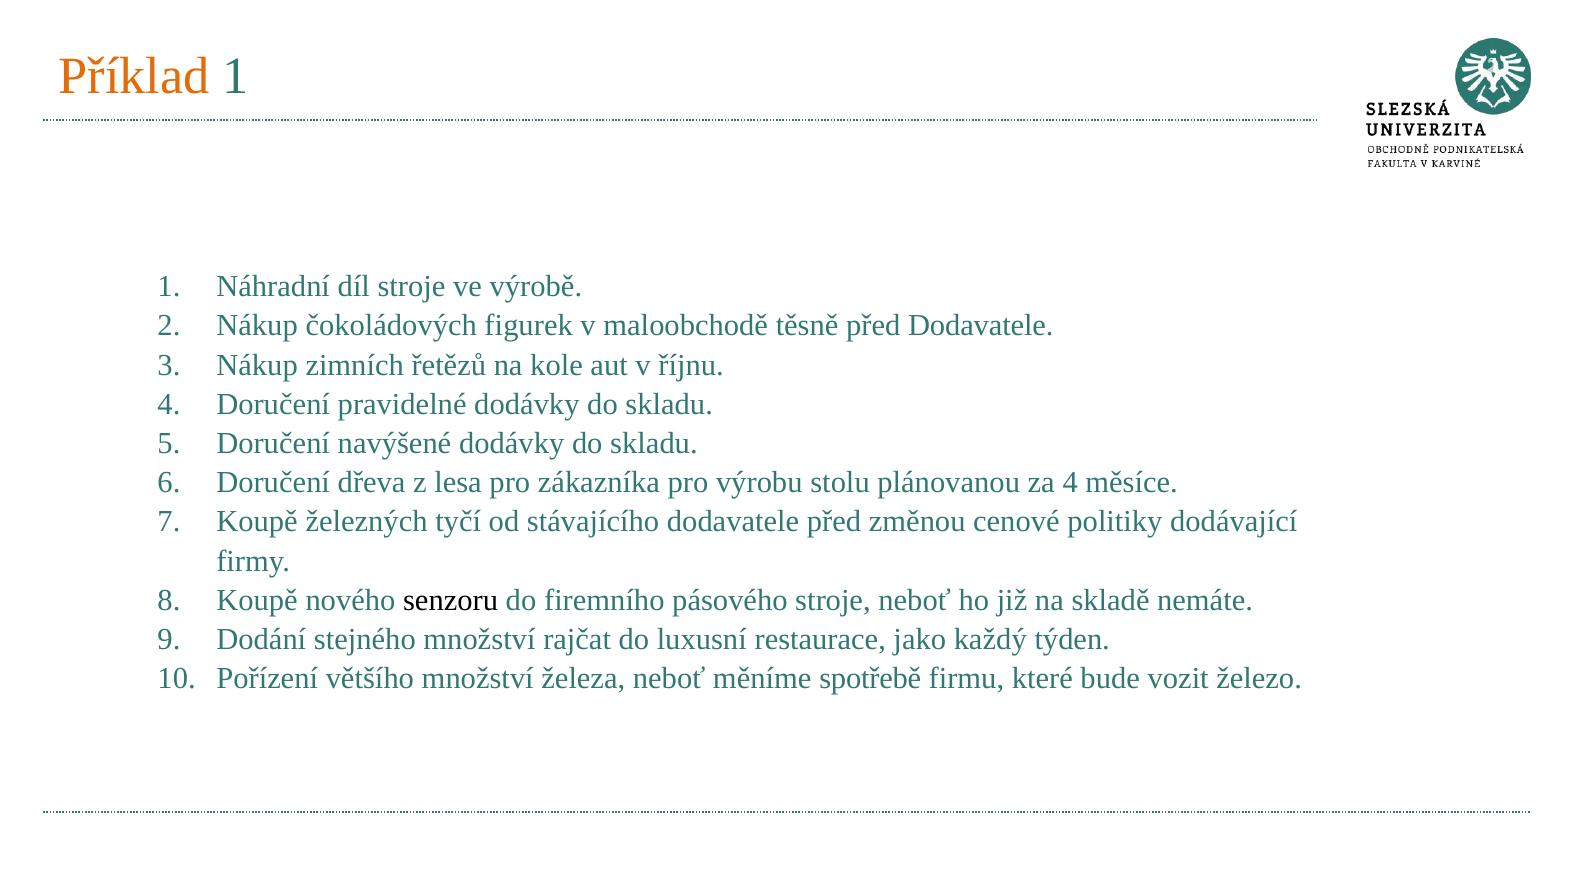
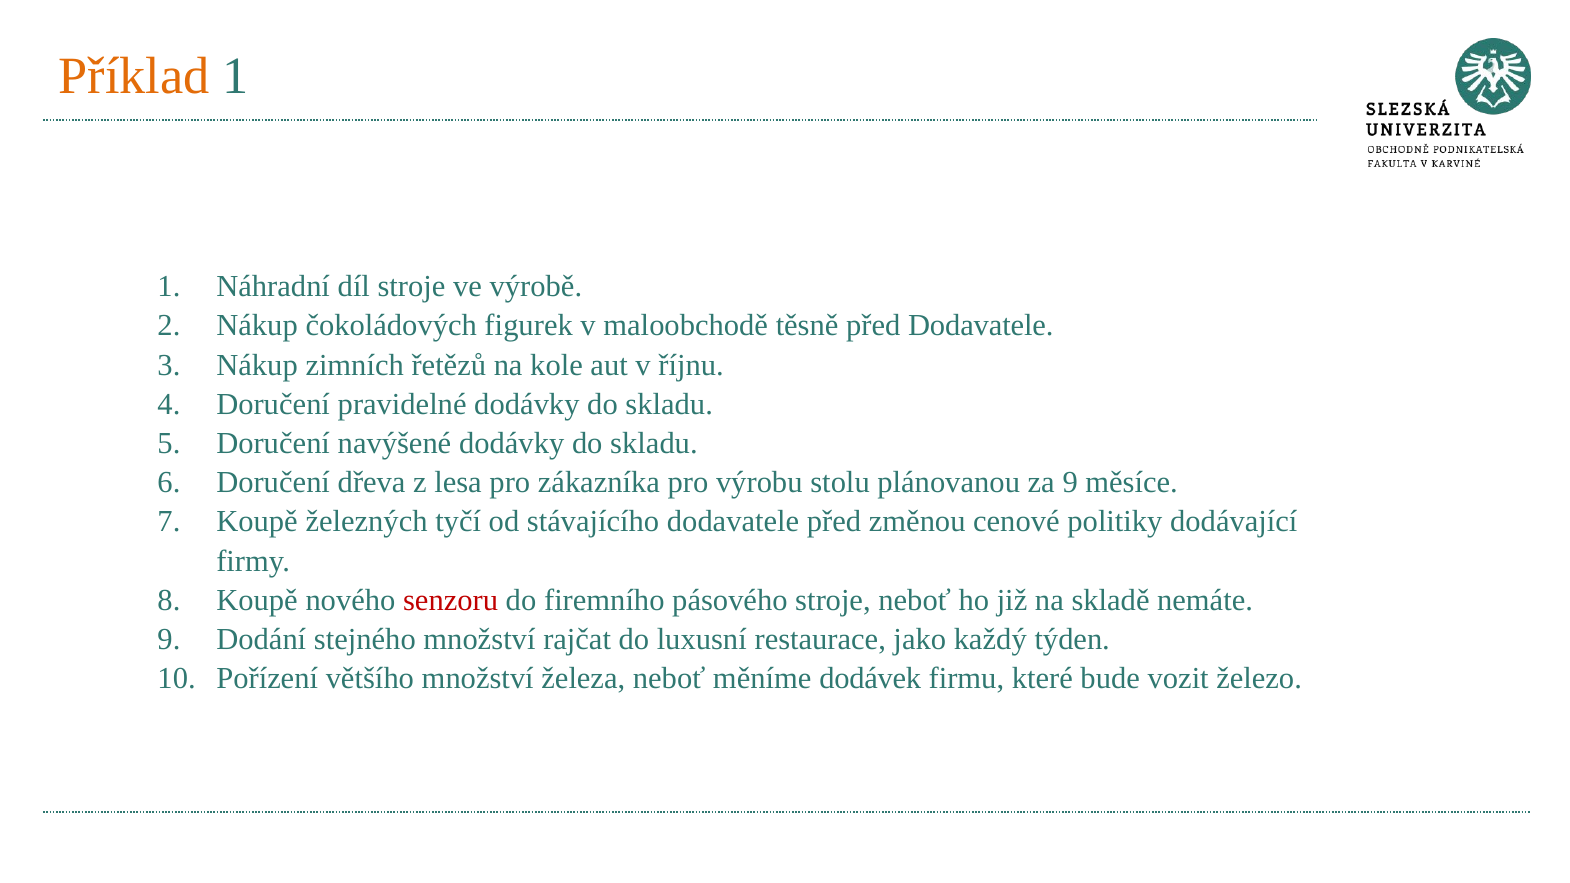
za 4: 4 -> 9 (1070, 483)
senzoru colour: black -> red (451, 600)
spotřebě: spotřebě -> dodávek (870, 679)
